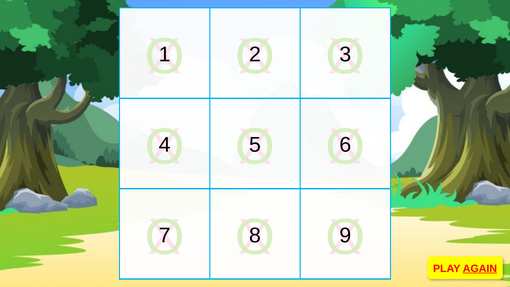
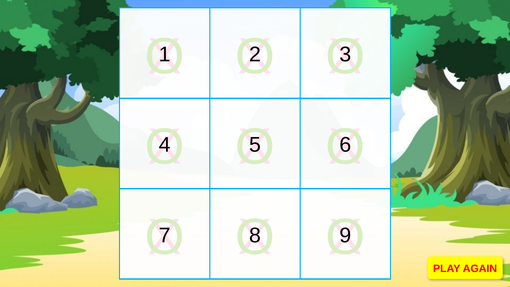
AGAIN underline: present -> none (480, 268)
